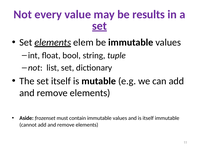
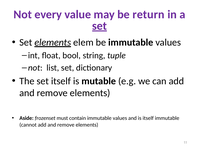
results: results -> return (148, 14)
